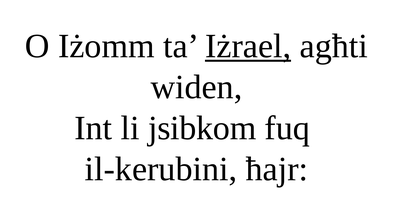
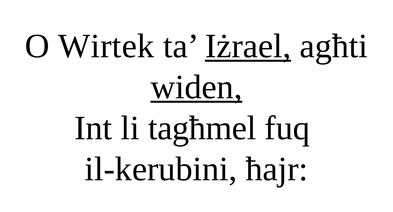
Iżomm: Iżomm -> Wirtek (106, 46)
widen underline: none -> present (196, 87)
jsibkom: jsibkom -> tagħmel (202, 128)
